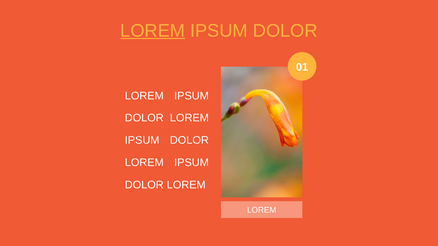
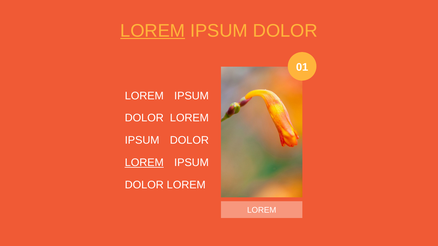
LOREM underline: none -> present (144, 163)
